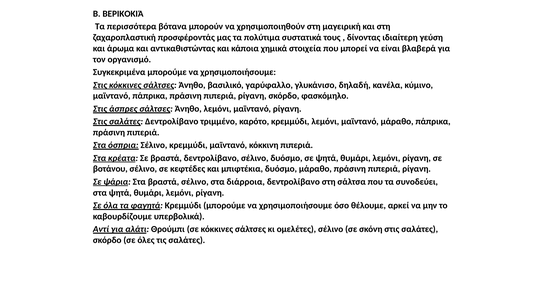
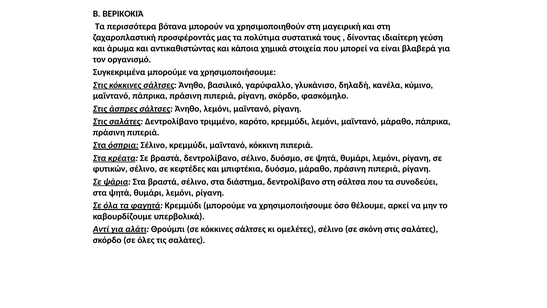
βοτάνου: βοτάνου -> φυτικών (110, 169)
διάρροια: διάρροια -> διάστημα (246, 182)
